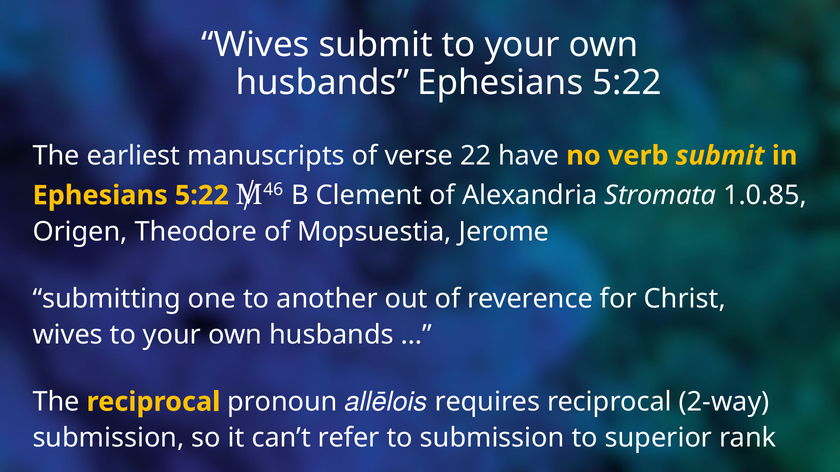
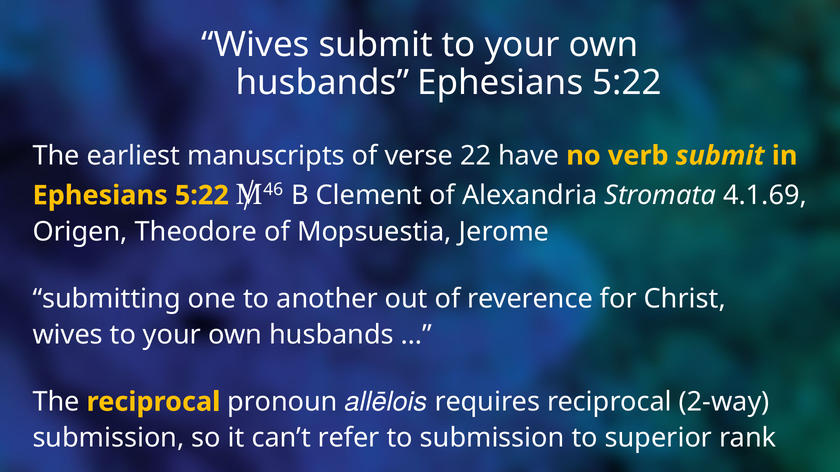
1.0.85: 1.0.85 -> 4.1.69 (765, 196)
